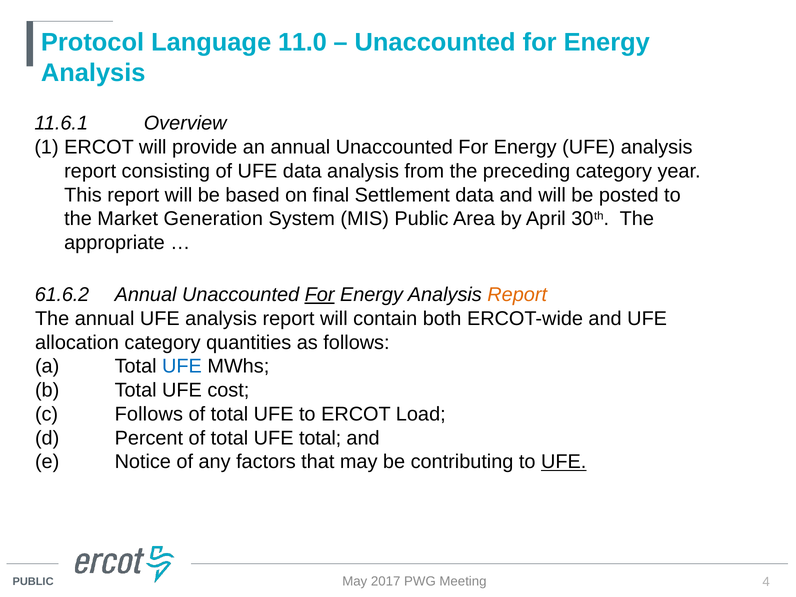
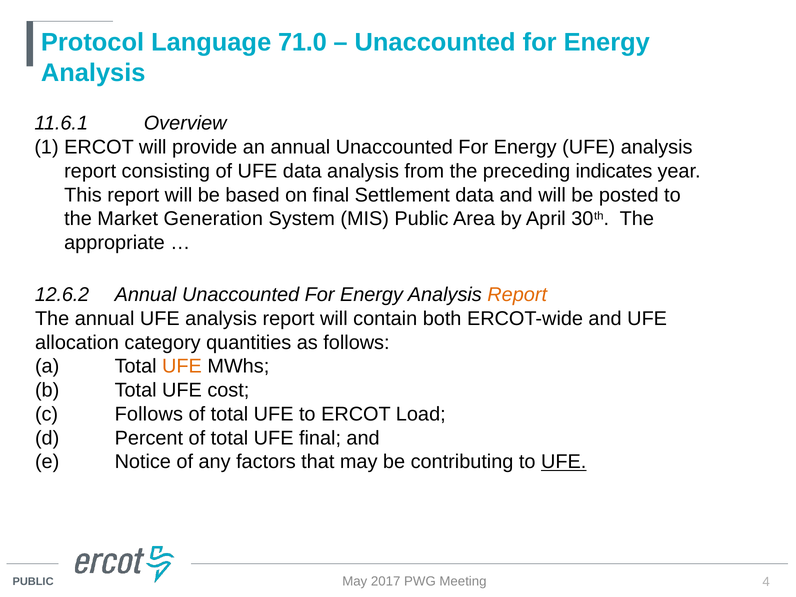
11.0: 11.0 -> 71.0 (302, 42)
preceding category: category -> indicates (614, 171)
61.6.2: 61.6.2 -> 12.6.2 (62, 295)
For underline: present -> none (320, 295)
UFE colour: blue -> orange (182, 366)
UFE total: total -> final (320, 438)
